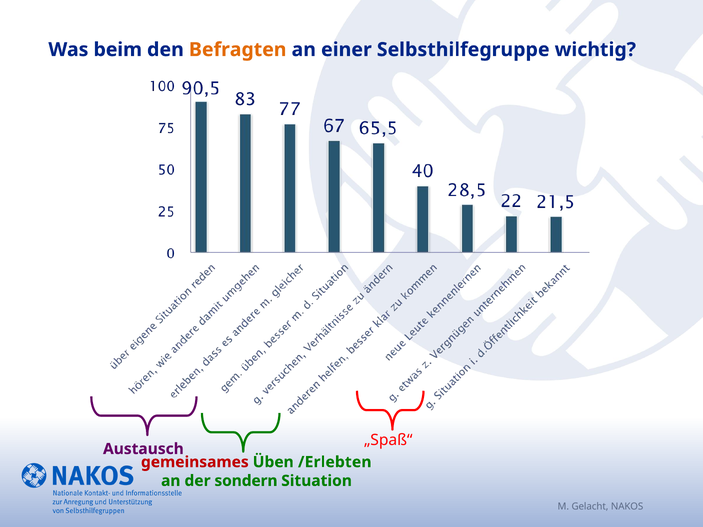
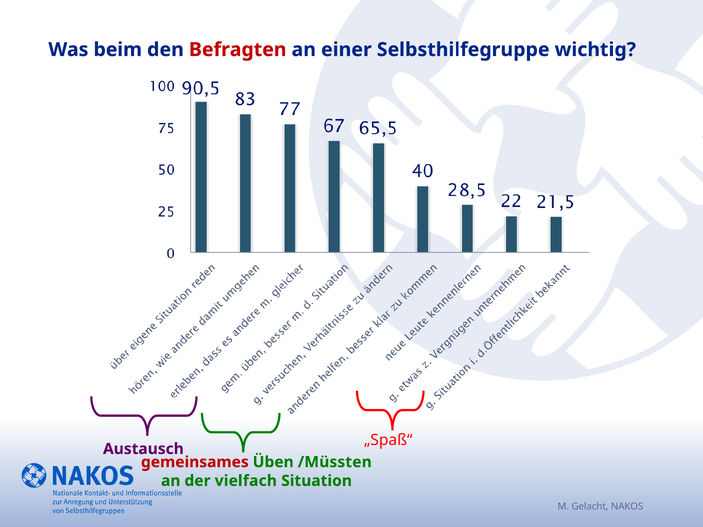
Befragten colour: orange -> red (238, 50)
/Erlebten: /Erlebten -> /Müssten (335, 462)
sondern: sondern -> vielfach (246, 481)
